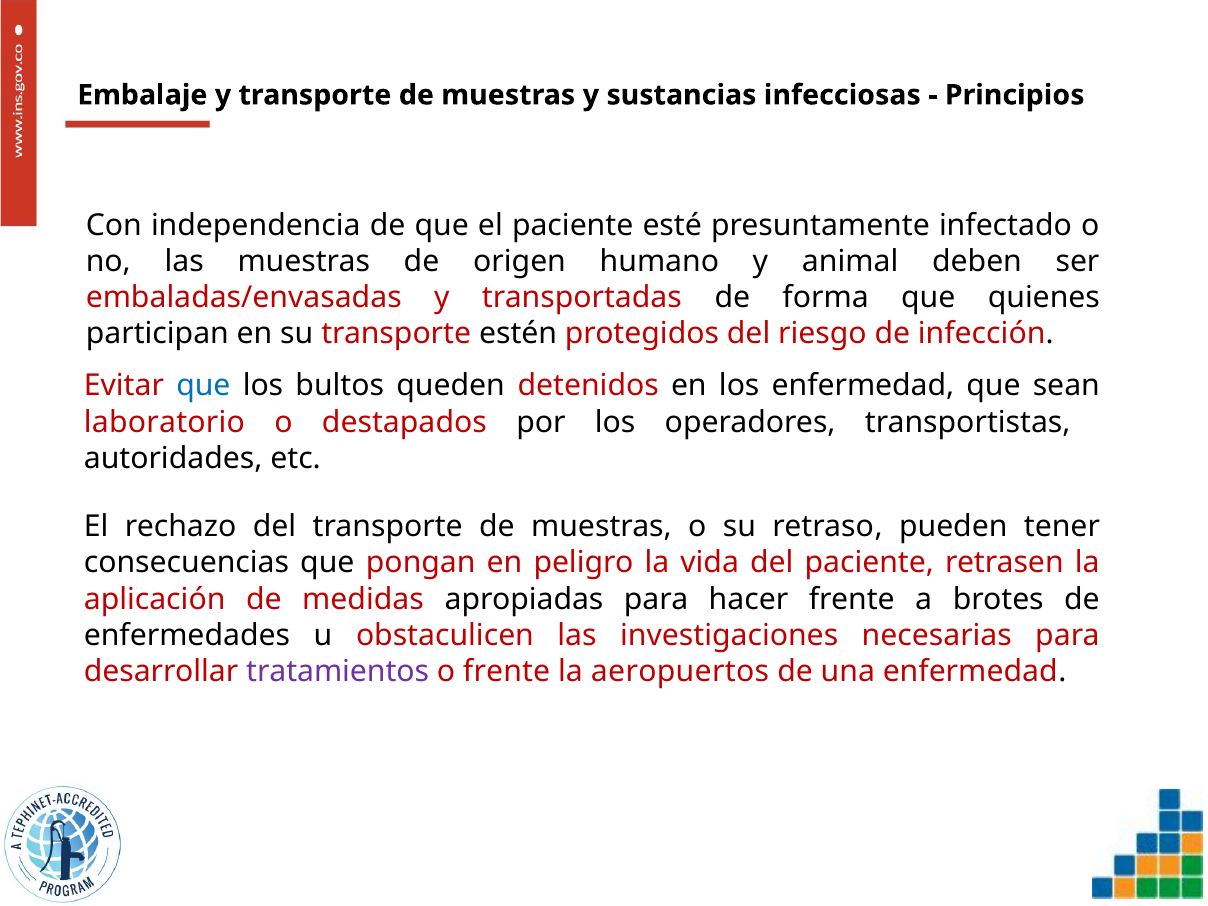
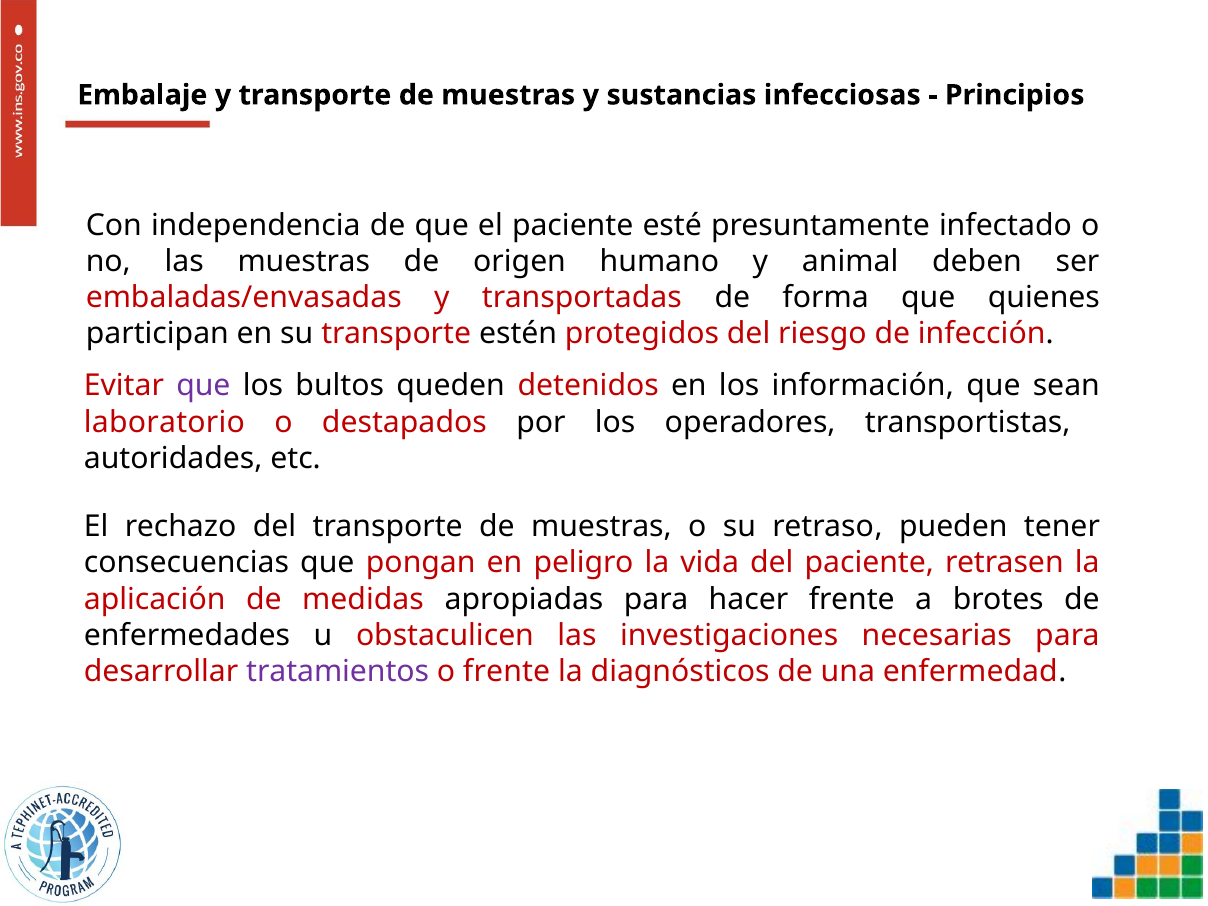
que colour: blue -> purple (203, 386)
los enfermedad: enfermedad -> información (863, 386)
aeropuertos: aeropuertos -> diagnósticos (680, 672)
